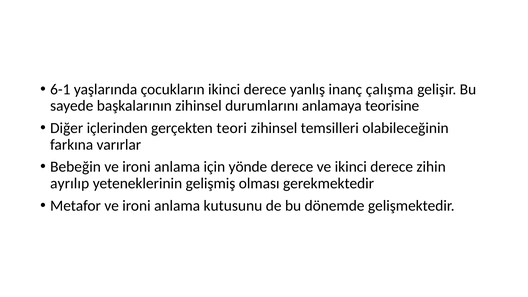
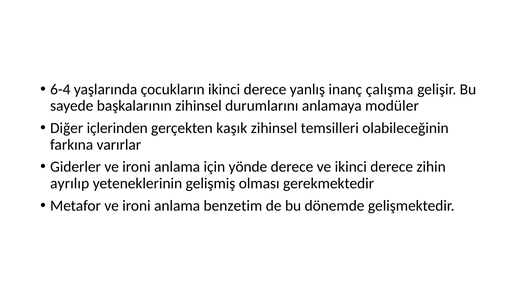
6-1: 6-1 -> 6-4 (60, 89)
teorisine: teorisine -> modüler (392, 106)
teori: teori -> kaşık (232, 128)
Bebeğin: Bebeğin -> Giderler (76, 167)
kutusunu: kutusunu -> benzetim (233, 206)
